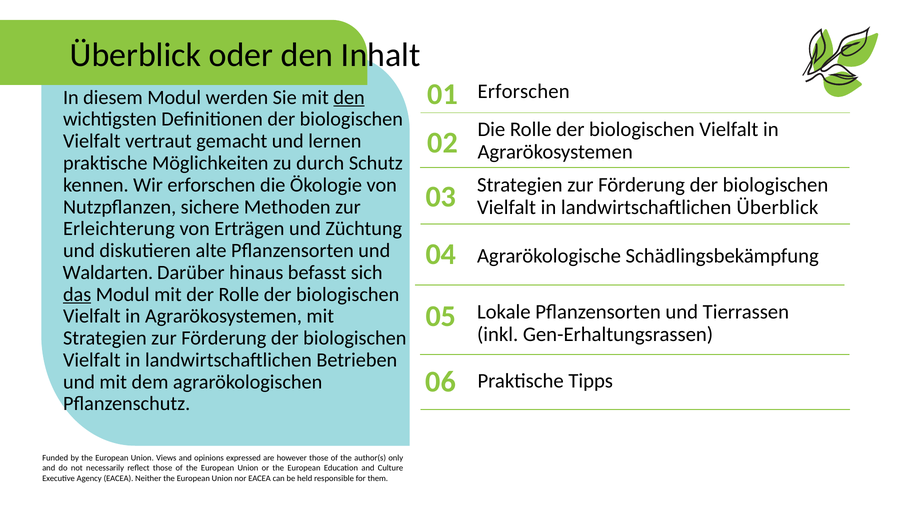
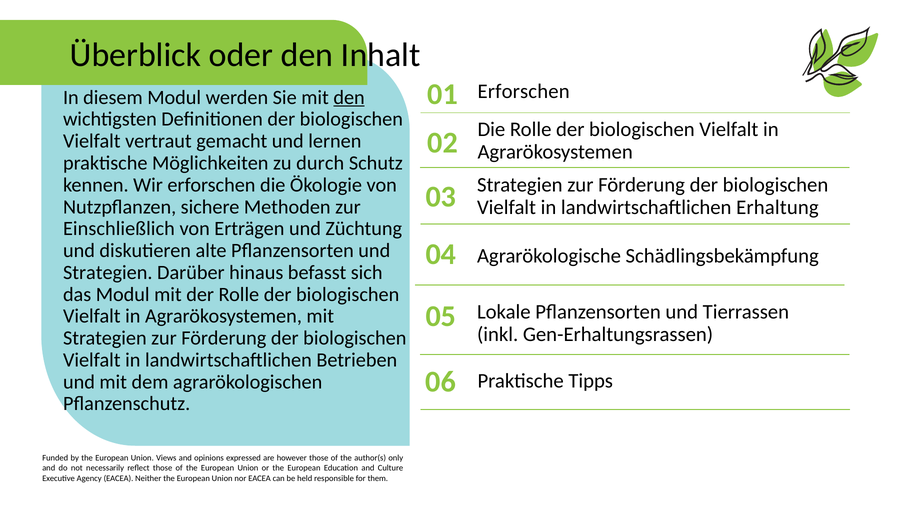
landwirtschaftlichen Überblick: Überblick -> Erhaltung (777, 207)
Erleichterung: Erleichterung -> Einschließlich (119, 229)
Waldarten: Waldarten -> Strategien (108, 273)
das underline: present -> none (77, 294)
